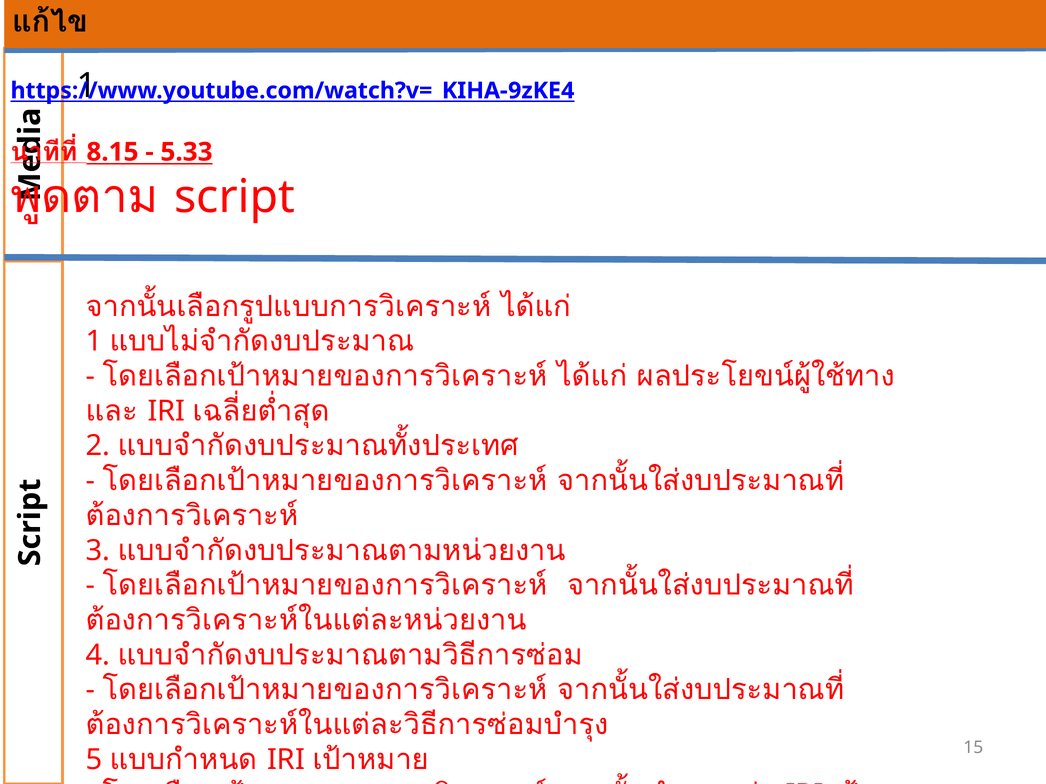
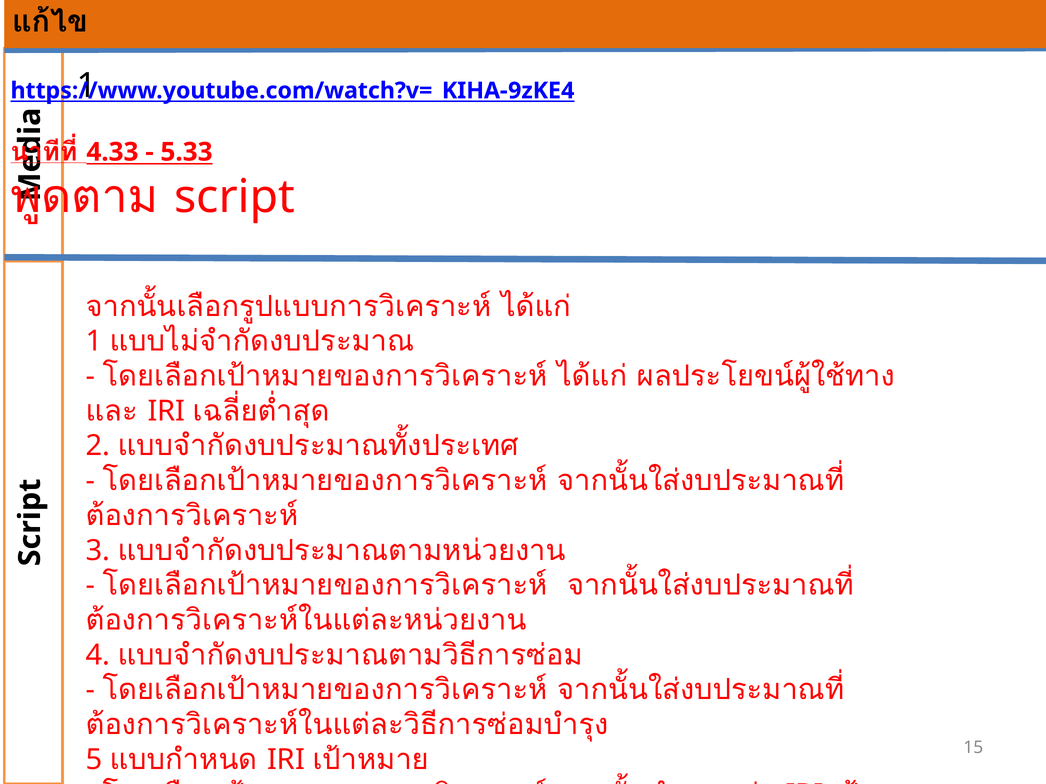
8.15: 8.15 -> 4.33 (112, 152)
